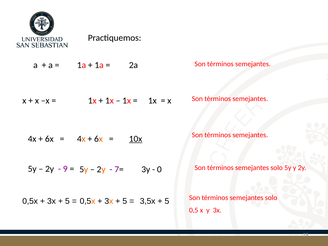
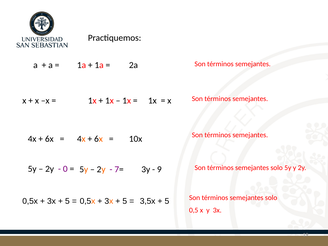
10x underline: present -> none (136, 139)
9: 9 -> 0 (65, 169)
0: 0 -> 9 (159, 169)
